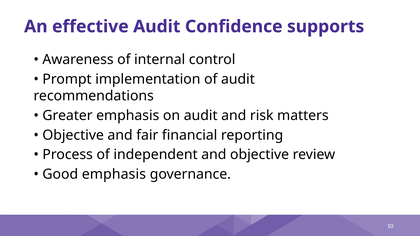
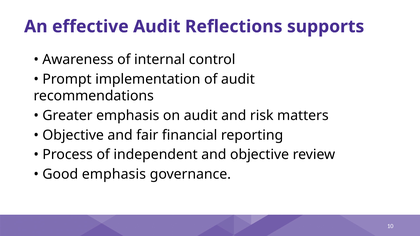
Confidence: Confidence -> Reflections (234, 27)
